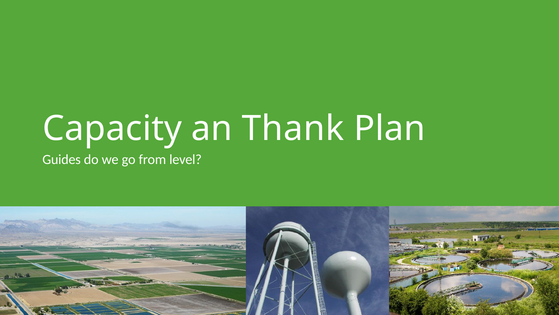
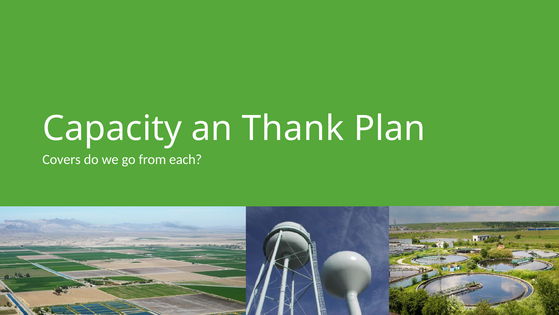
Guides: Guides -> Covers (62, 159)
level: level -> each (186, 159)
